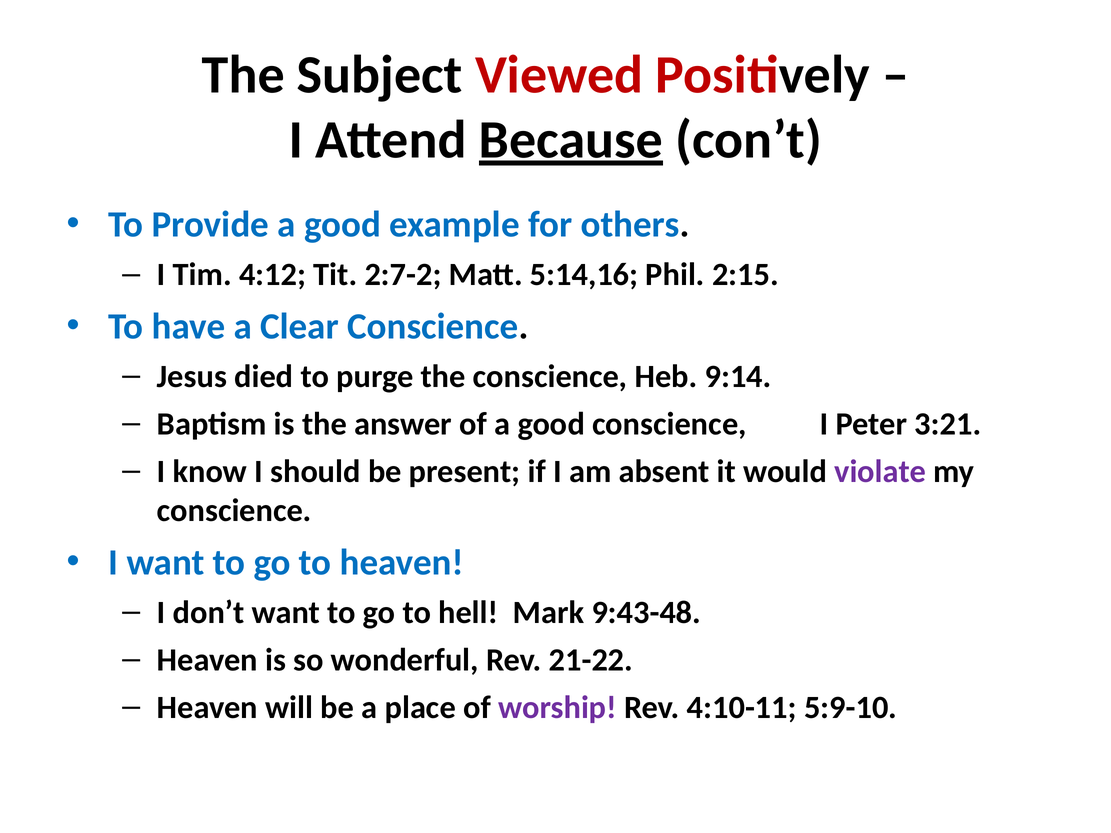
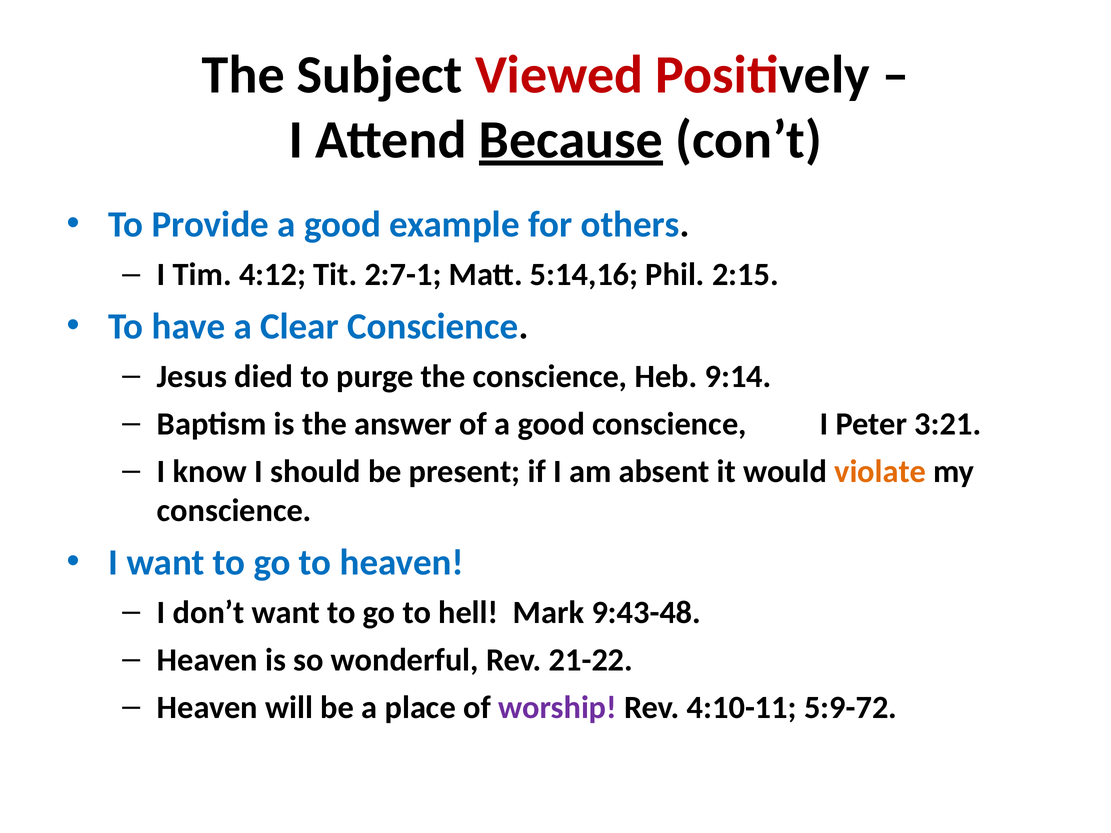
2:7-2: 2:7-2 -> 2:7-1 (403, 275)
violate colour: purple -> orange (880, 472)
5:9-10: 5:9-10 -> 5:9-72 (851, 708)
